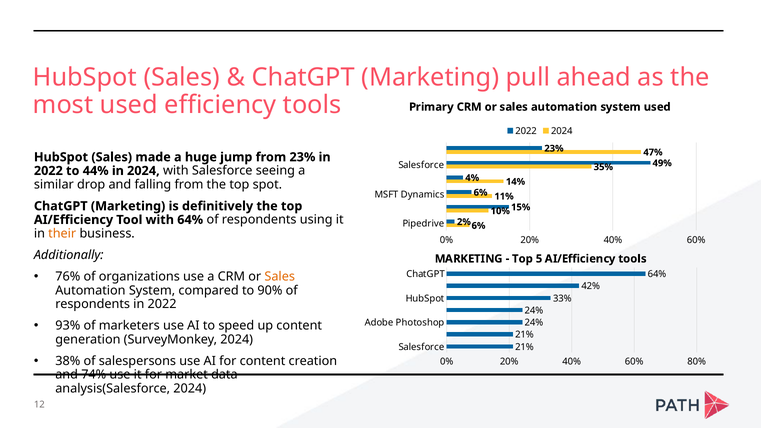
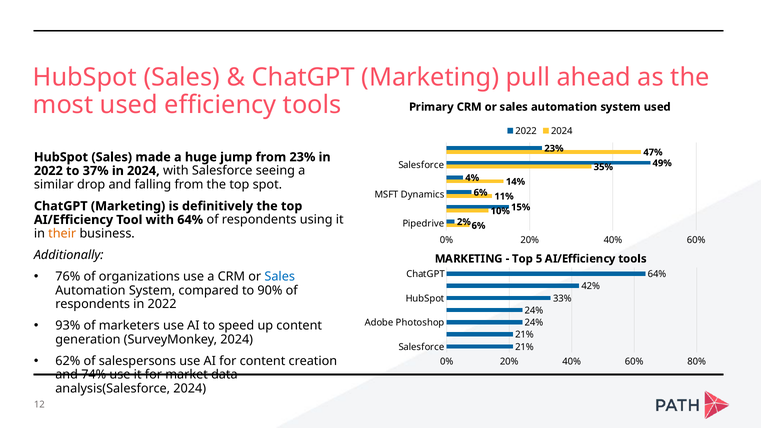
44%: 44% -> 37% (96, 171)
Sales colour: orange -> blue (280, 277)
38%: 38% -> 62% (68, 361)
